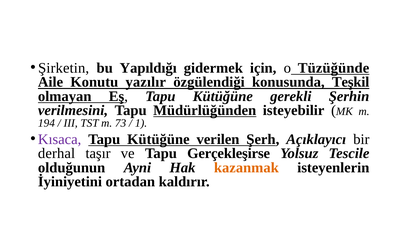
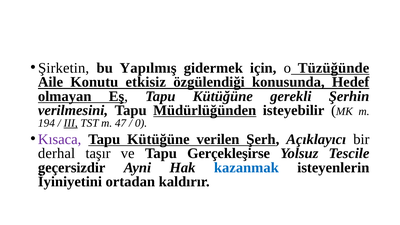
Yapıldığı: Yapıldığı -> Yapılmış (148, 68)
yazılır: yazılır -> etkisiz (146, 82)
Teşkil: Teşkil -> Hedef (351, 82)
III underline: none -> present (71, 123)
73: 73 -> 47 (121, 123)
1: 1 -> 0 (141, 123)
olduğunun: olduğunun -> geçersizdir (72, 168)
kazanmak colour: orange -> blue (246, 168)
